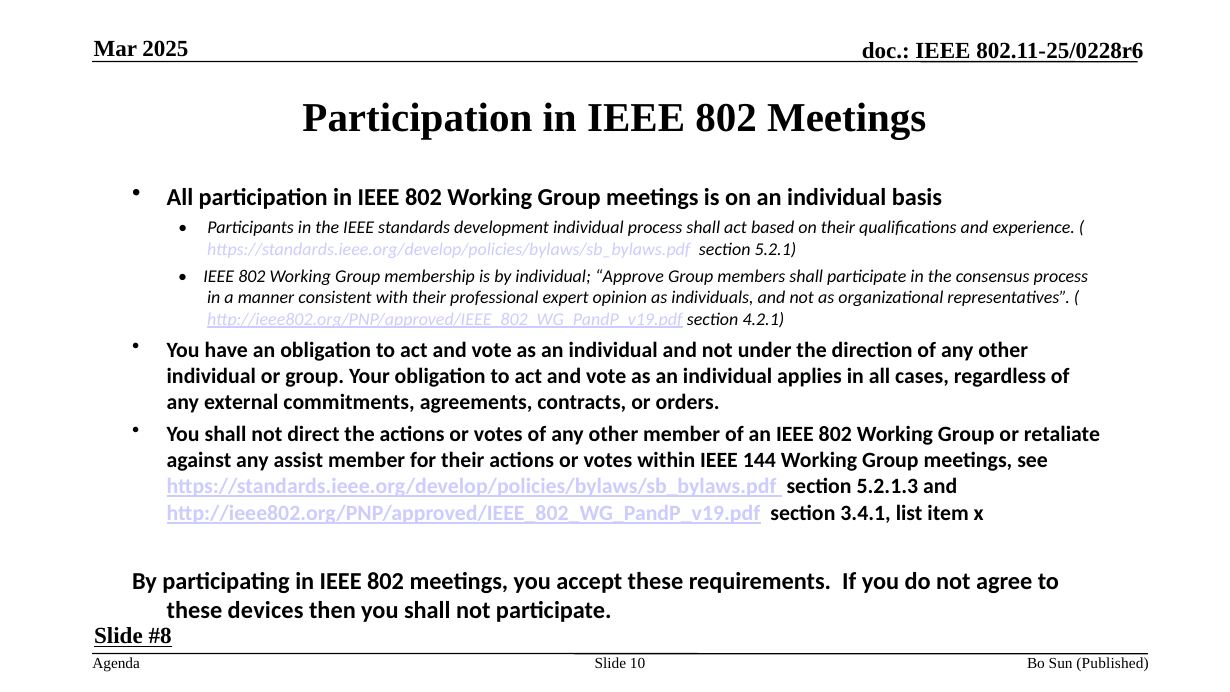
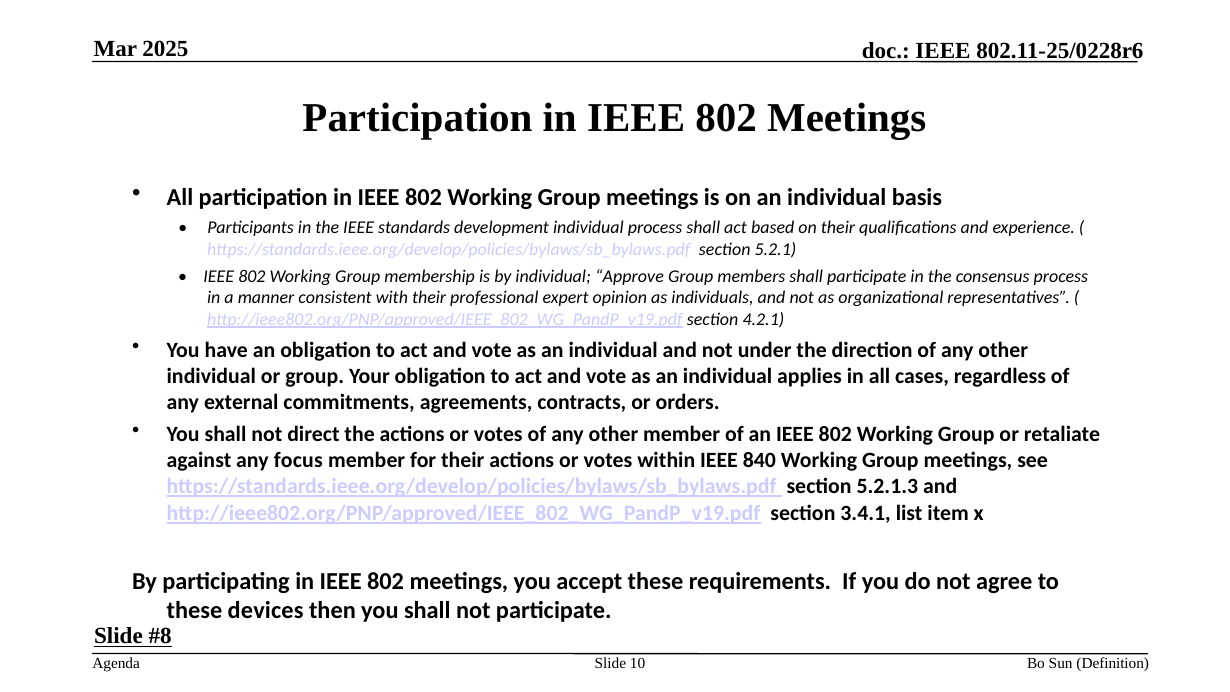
assist: assist -> focus (298, 460)
144: 144 -> 840 (759, 460)
Published: Published -> Definition (1113, 664)
